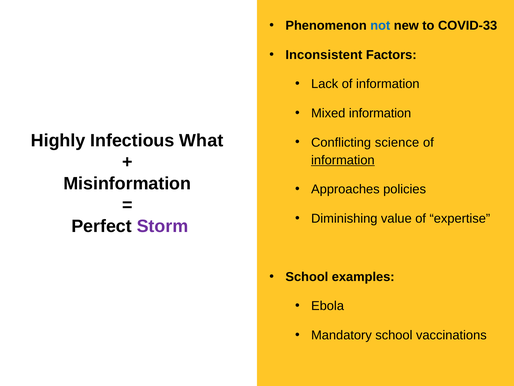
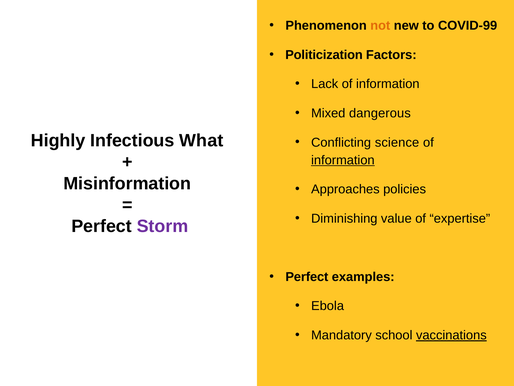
not colour: blue -> orange (380, 26)
COVID-33: COVID-33 -> COVID-99 (468, 26)
Inconsistent: Inconsistent -> Politicization (324, 55)
Mixed information: information -> dangerous (380, 113)
School: School -> Perfect (307, 277)
vaccinations underline: none -> present (451, 335)
